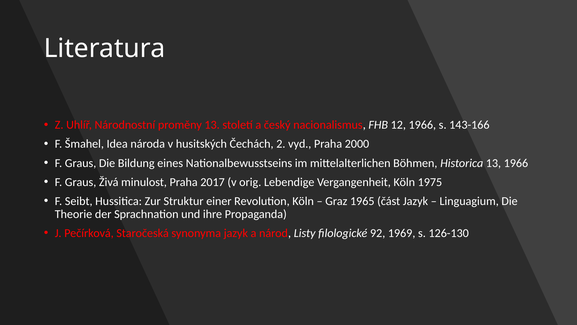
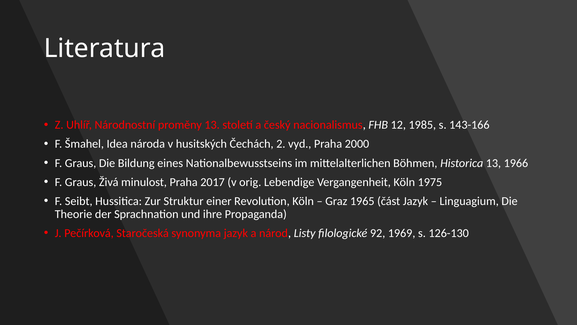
12 1966: 1966 -> 1985 (422, 125)
